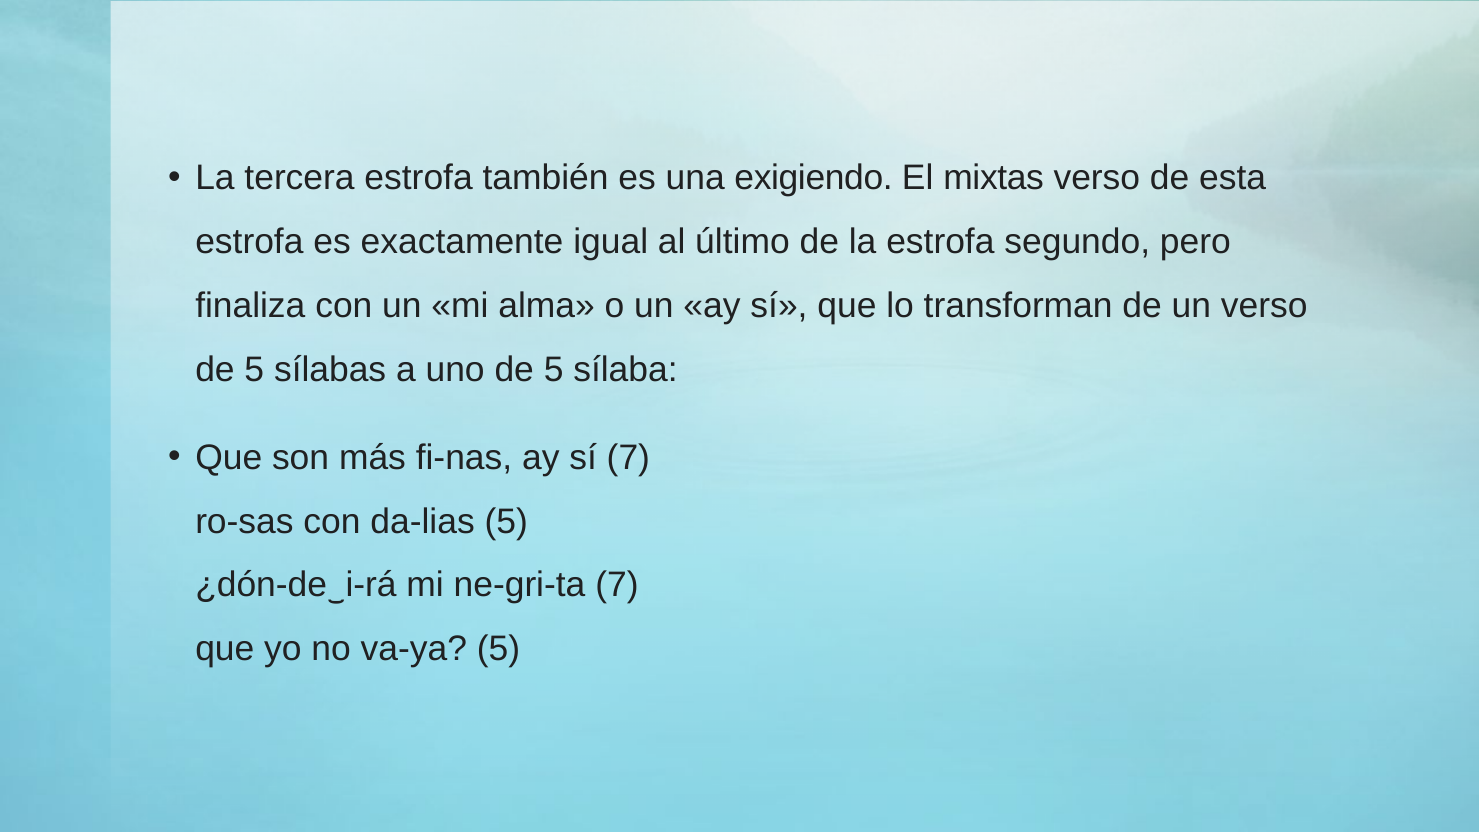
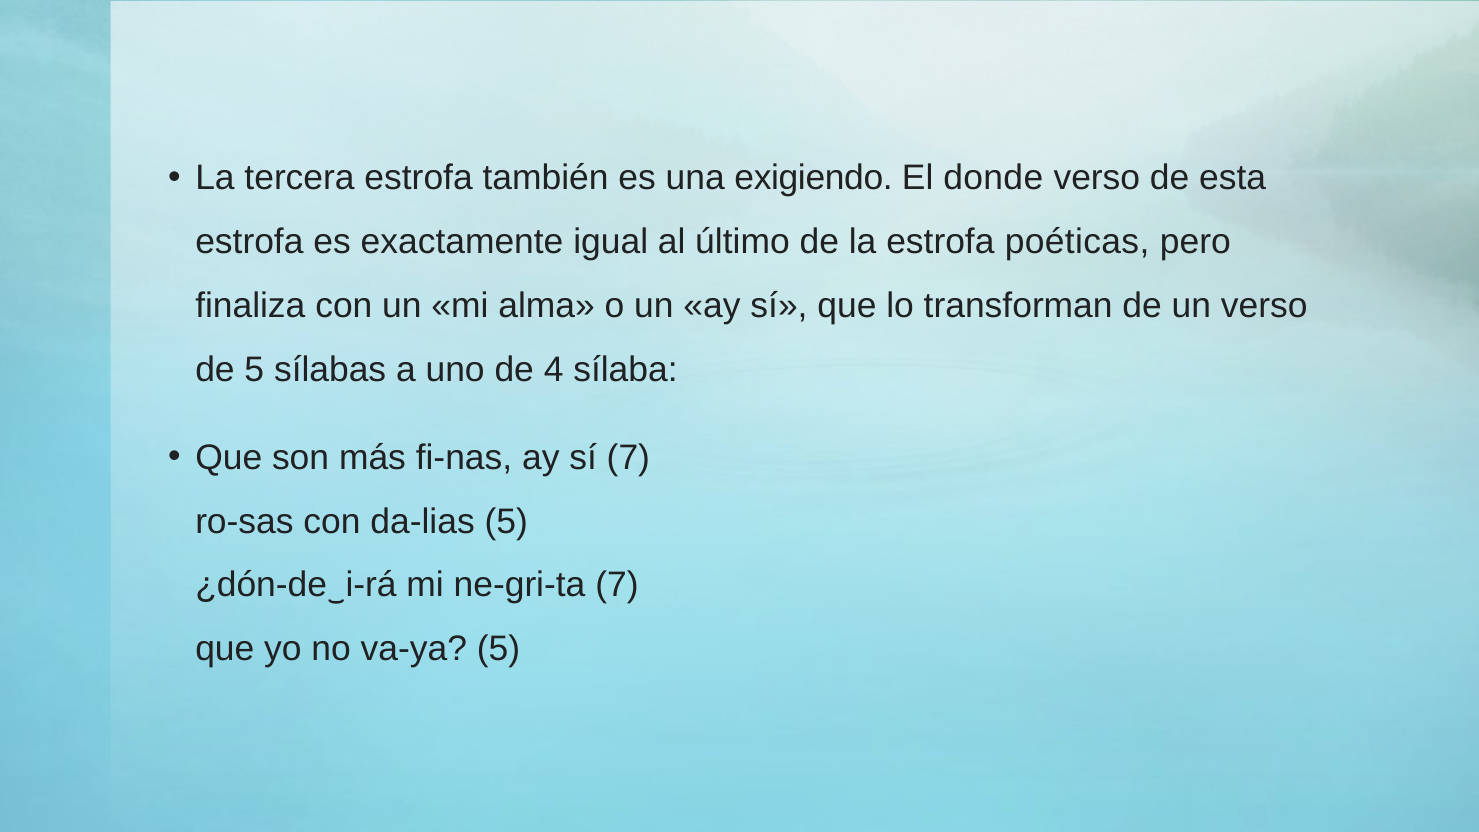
mixtas: mixtas -> donde (993, 178)
segundo: segundo -> poéticas (1077, 242)
uno de 5: 5 -> 4 (554, 369)
